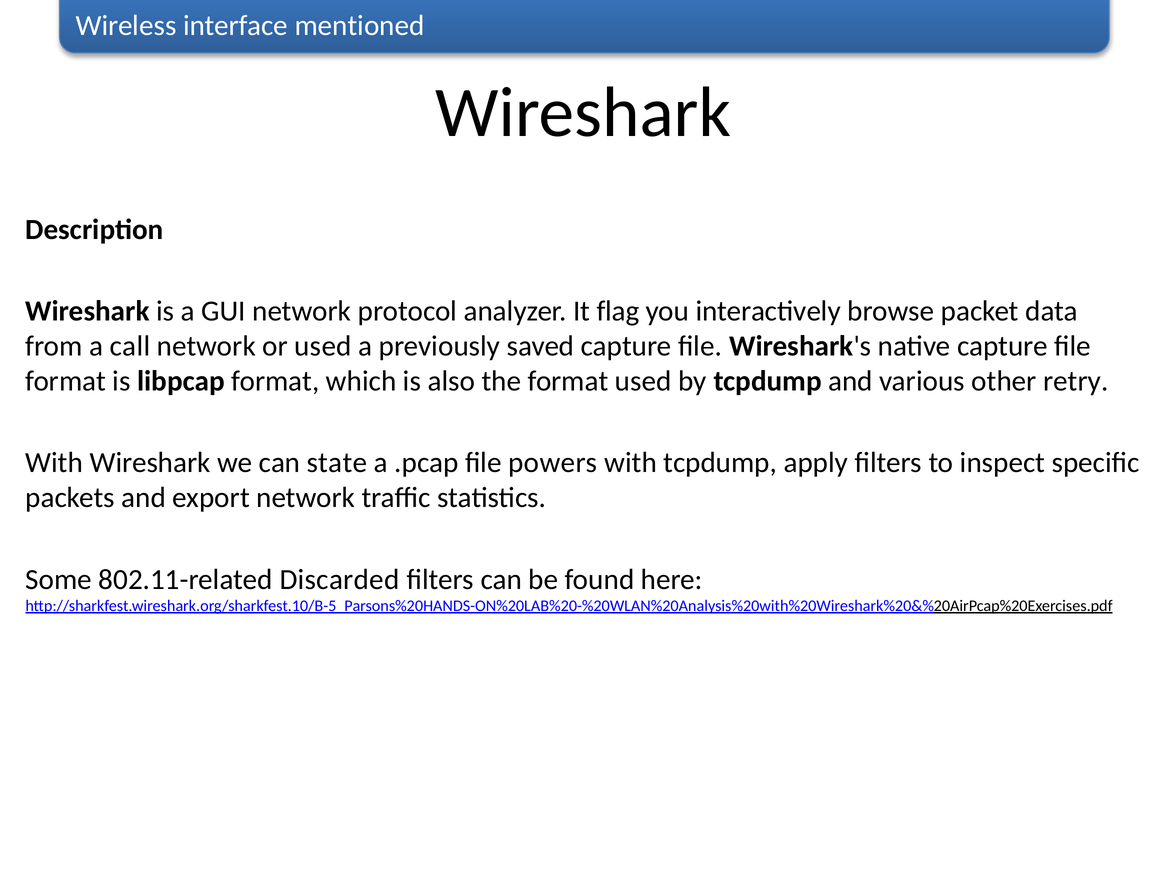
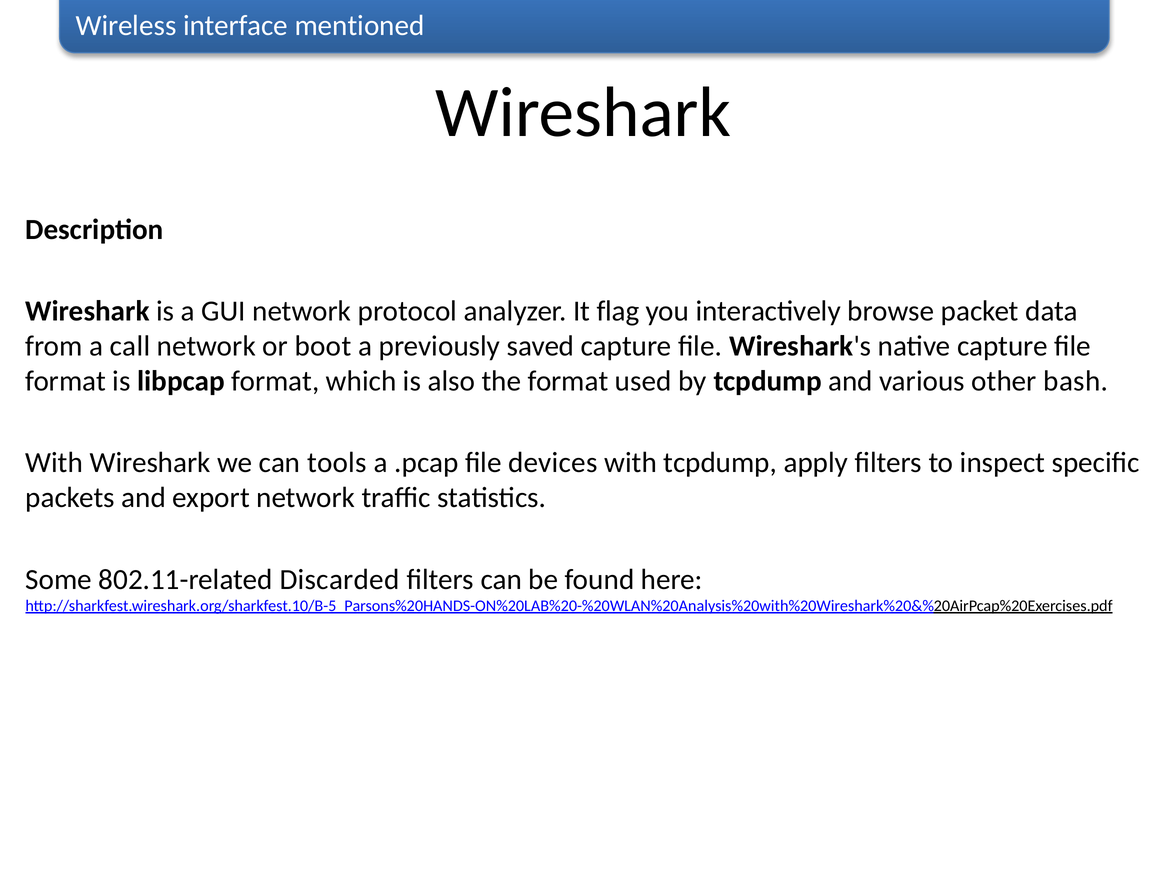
or used: used -> boot (323, 346)
retry: retry -> bash (1076, 381)
state: state -> tools (337, 463)
powers: powers -> devices (553, 463)
